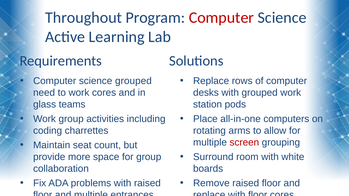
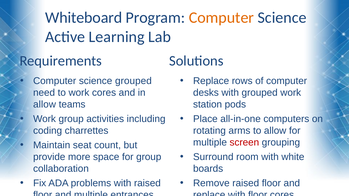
Throughout: Throughout -> Whiteboard (84, 18)
Computer colour: red -> orange (221, 18)
glass: glass -> allow (45, 105)
